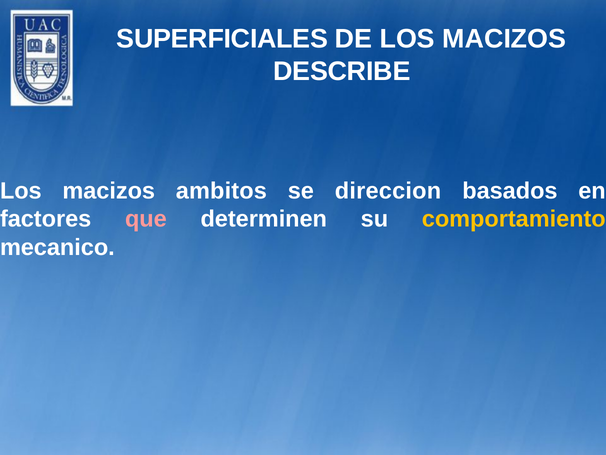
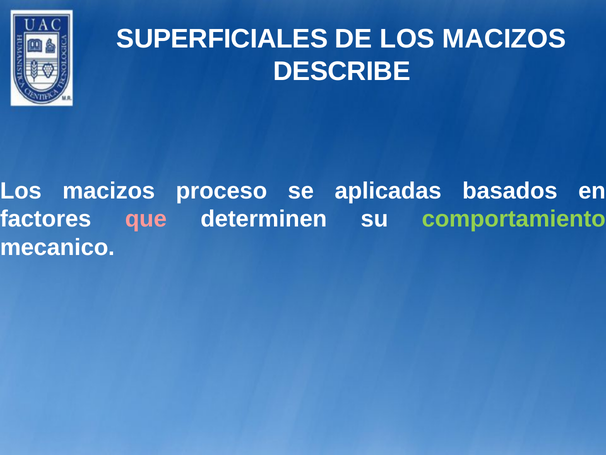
ambitos: ambitos -> proceso (221, 191)
direccion: direccion -> aplicadas (388, 191)
comportamiento colour: yellow -> light green (514, 219)
